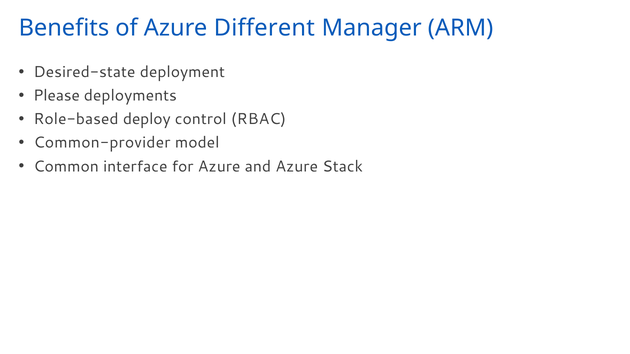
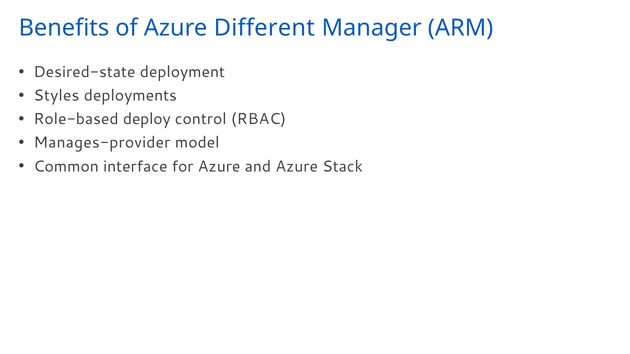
Please: Please -> Styles (56, 96)
Common-provider: Common-provider -> Manages-provider (102, 143)
